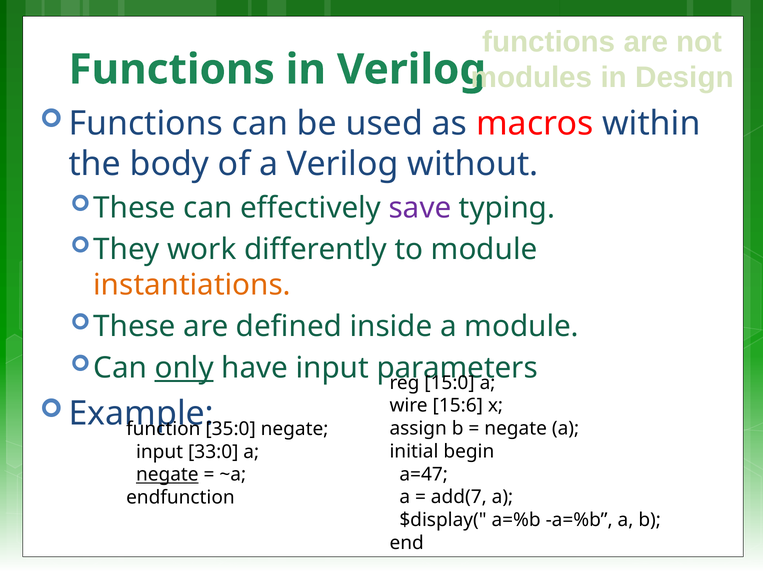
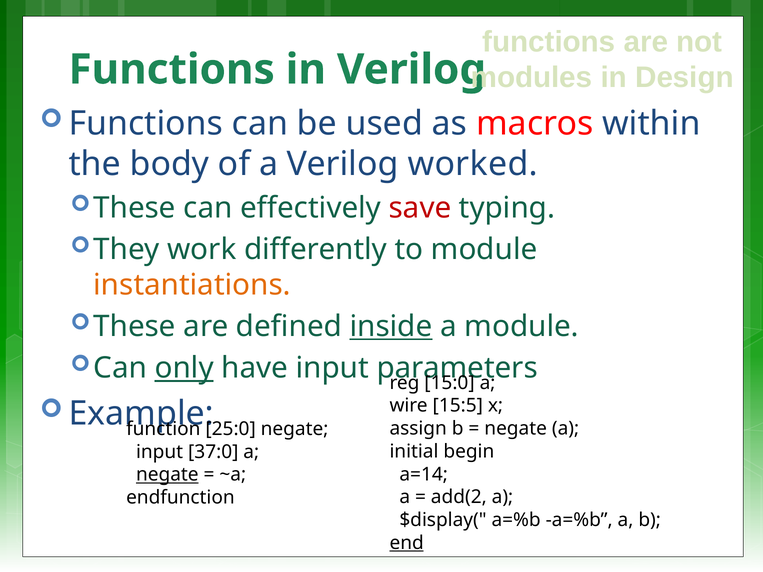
without: without -> worked (473, 164)
save colour: purple -> red (420, 208)
inside underline: none -> present (391, 327)
15:6: 15:6 -> 15:5 (458, 406)
35:0: 35:0 -> 25:0 (231, 429)
33:0: 33:0 -> 37:0 (213, 452)
a=47: a=47 -> a=14 (424, 474)
add(7: add(7 -> add(2 (459, 497)
end underline: none -> present (407, 543)
